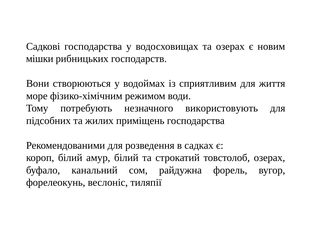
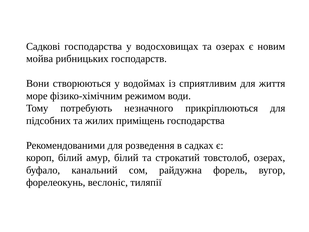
мішки: мішки -> мойва (40, 59)
використовують: використовують -> прикріплюються (222, 108)
